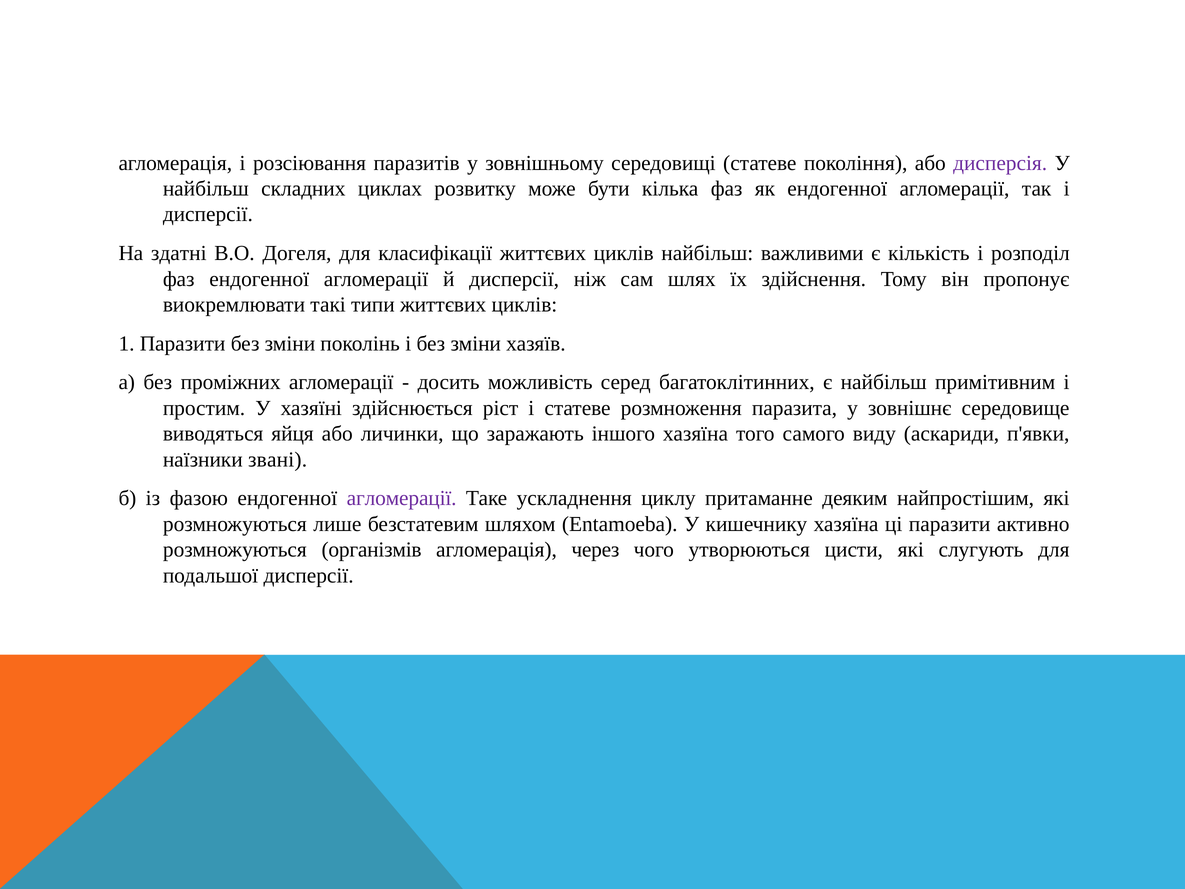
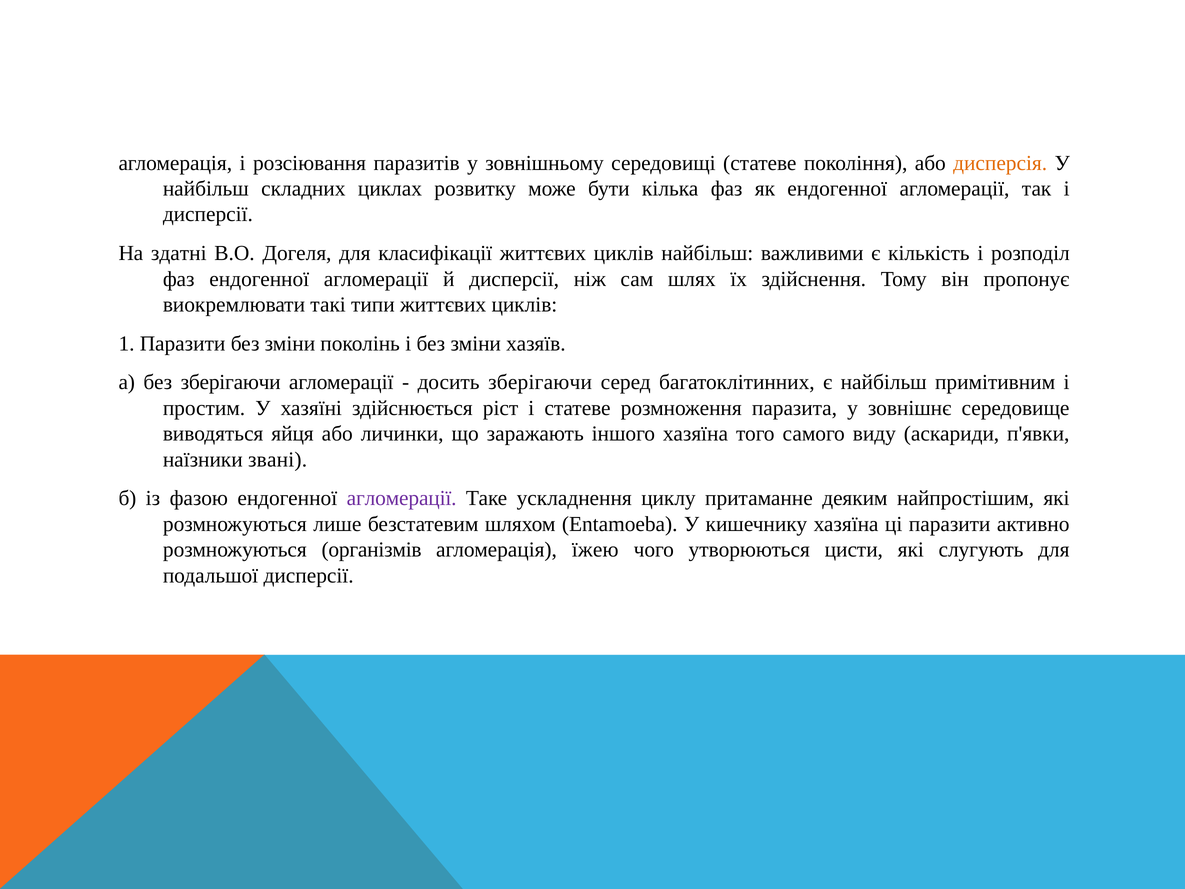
дисперсія colour: purple -> orange (1000, 163)
без проміжних: проміжних -> зберігаючи (231, 382)
досить можливість: можливість -> зберігаючи (540, 382)
через: через -> їжею (595, 550)
